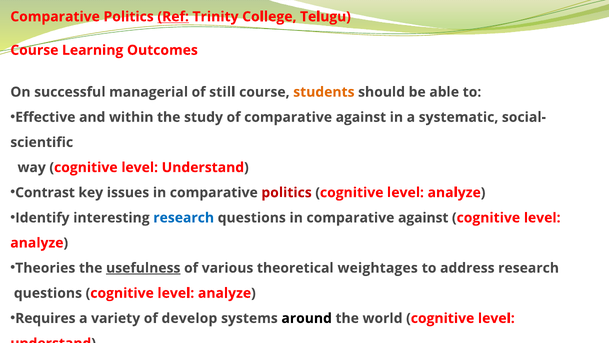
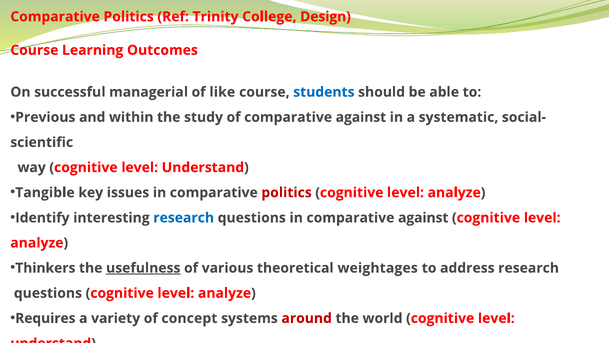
Ref underline: present -> none (173, 17)
Telugu: Telugu -> Design (325, 17)
still: still -> like (222, 92)
students colour: orange -> blue (324, 92)
Effective: Effective -> Previous (45, 117)
Contrast: Contrast -> Tangible (45, 192)
Theories: Theories -> Thinkers (45, 268)
develop: develop -> concept (189, 318)
around colour: black -> red (307, 318)
